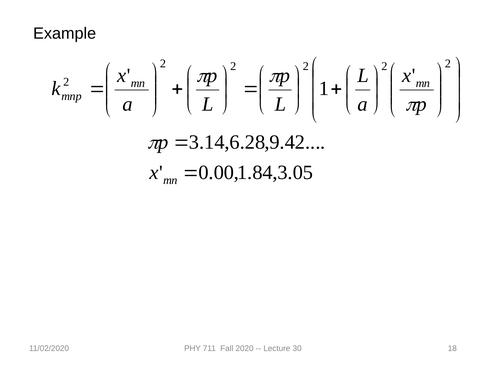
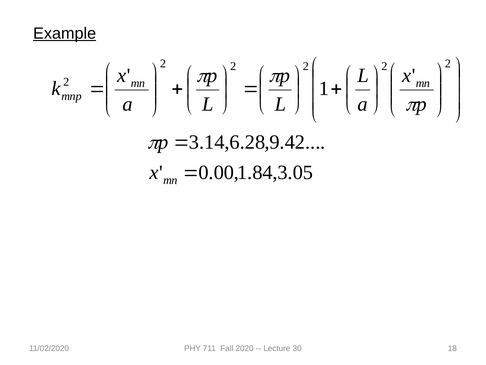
Example underline: none -> present (65, 33)
